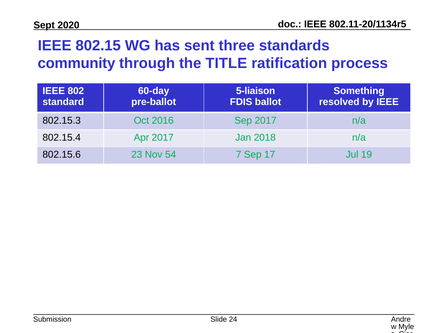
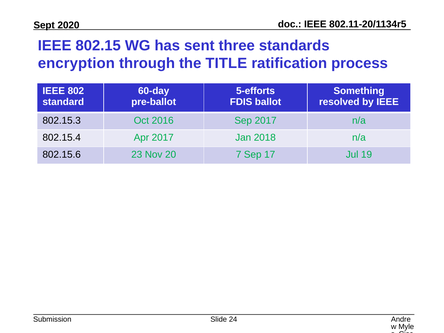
community: community -> encryption (76, 63)
5-liaison: 5-liaison -> 5-efforts (256, 91)
54: 54 -> 20 (171, 155)
